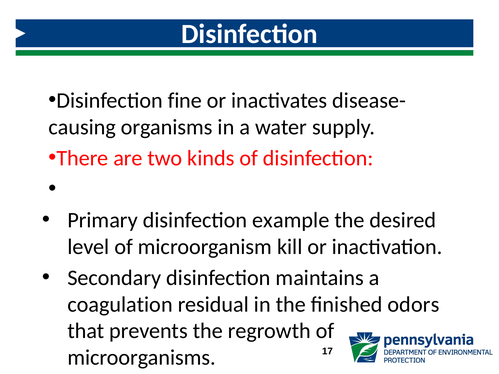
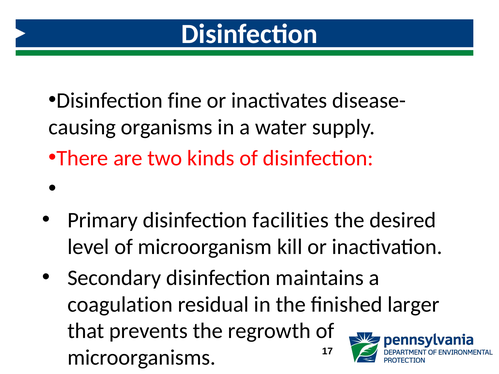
example: example -> facilities (291, 220)
odors: odors -> larger (414, 305)
